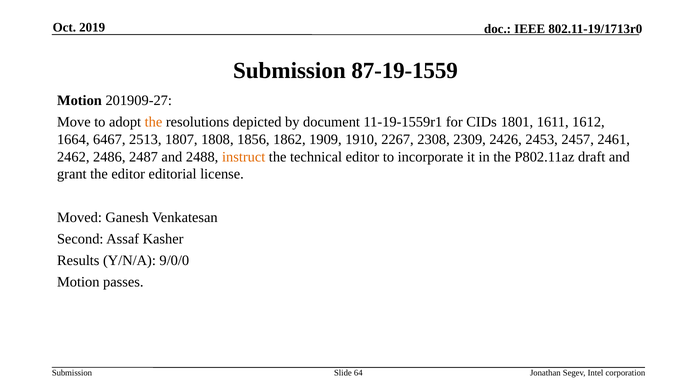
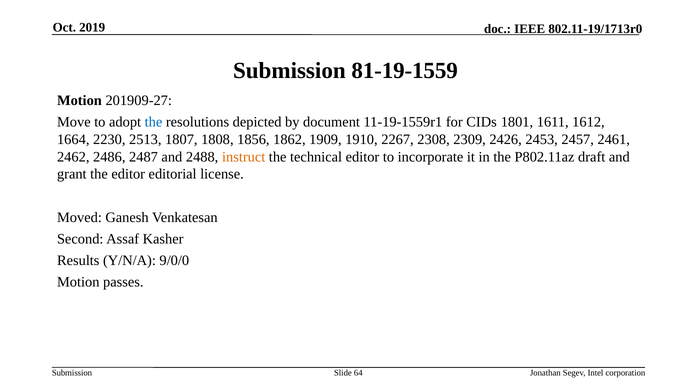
87-19-1559: 87-19-1559 -> 81-19-1559 (405, 71)
the colour: orange -> blue (153, 122)
6467: 6467 -> 2230 (109, 139)
